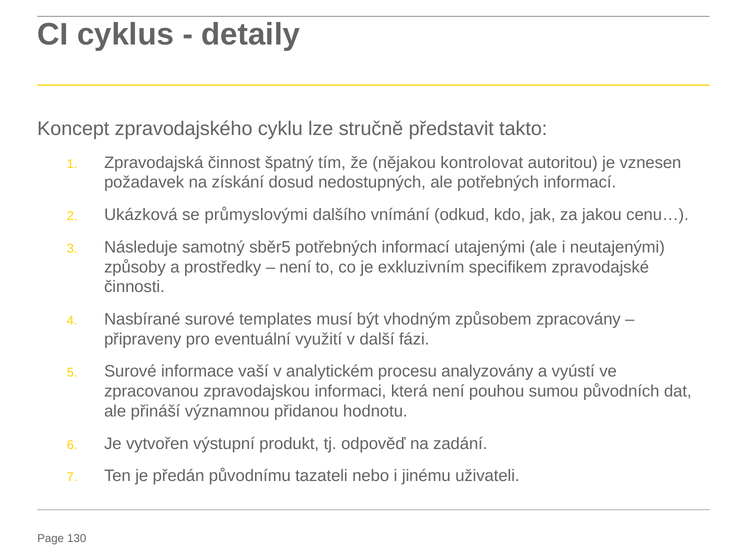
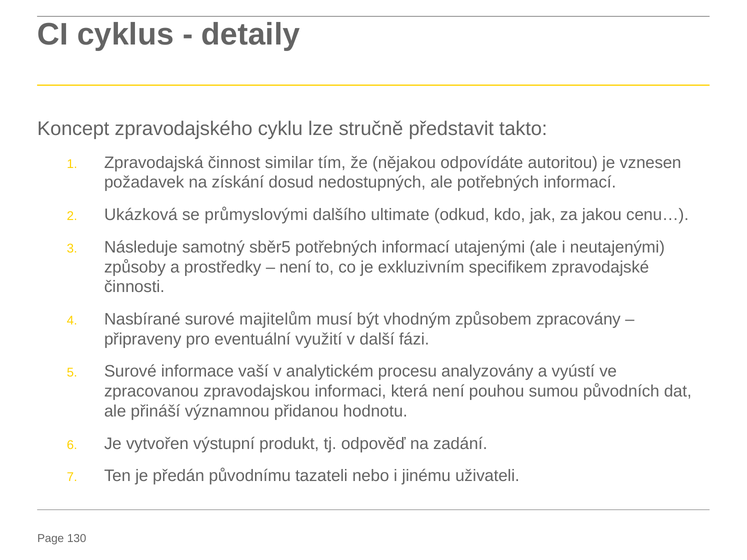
špatný: špatný -> similar (289, 163)
kontrolovat: kontrolovat -> odpovídáte (482, 163)
vnímání: vnímání -> ultimate (400, 215)
templates: templates -> majitelům (275, 319)
